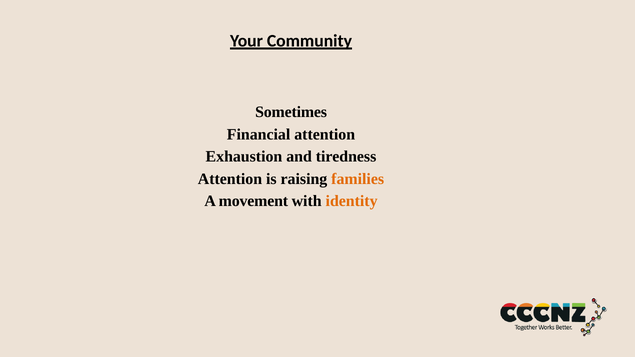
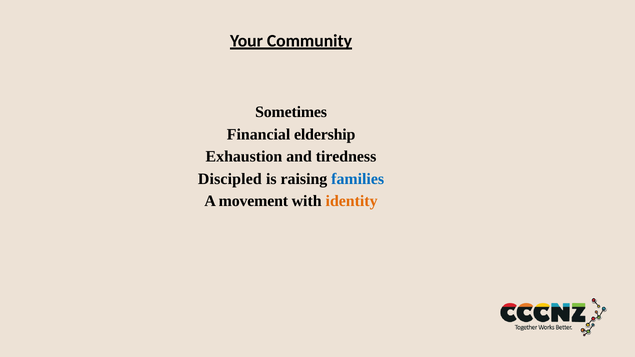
Financial attention: attention -> eldership (325, 134)
Attention: Attention -> Discipled (230, 179)
families colour: orange -> blue (358, 179)
